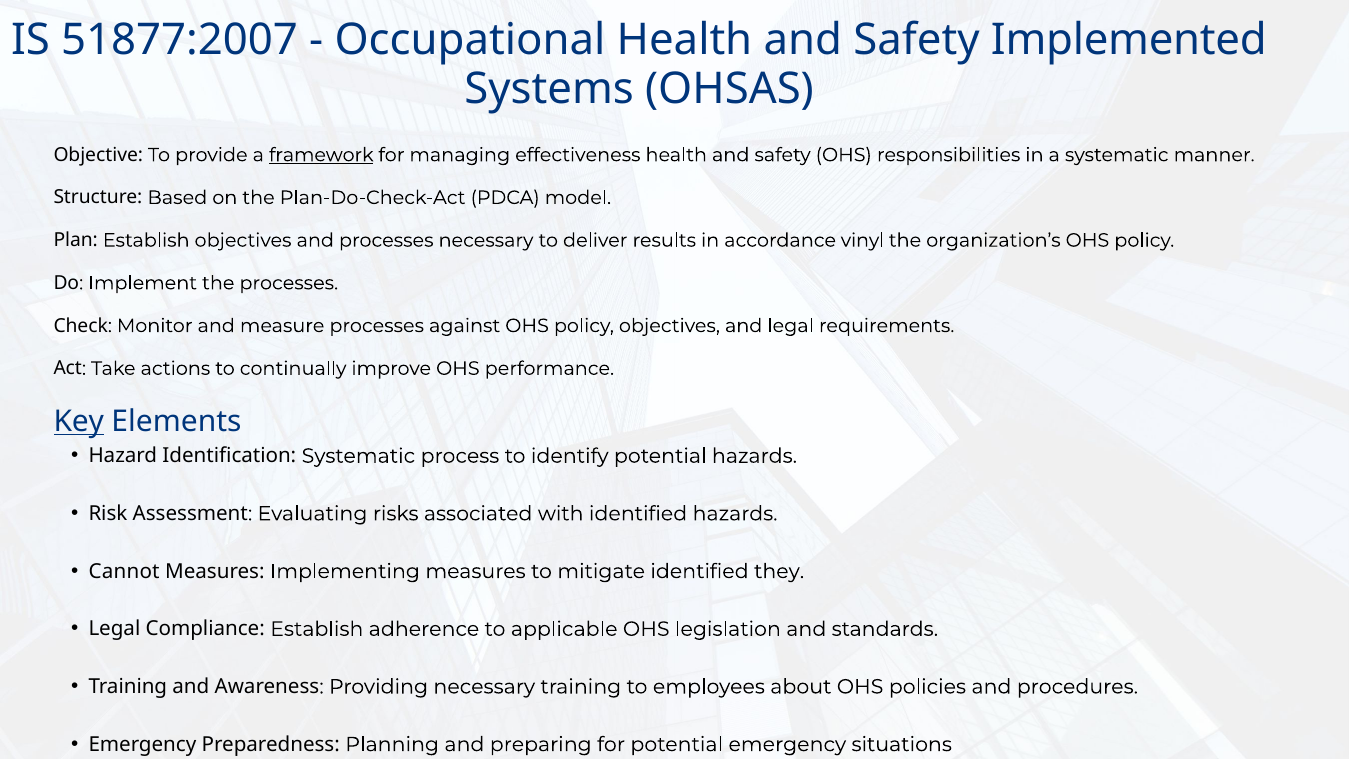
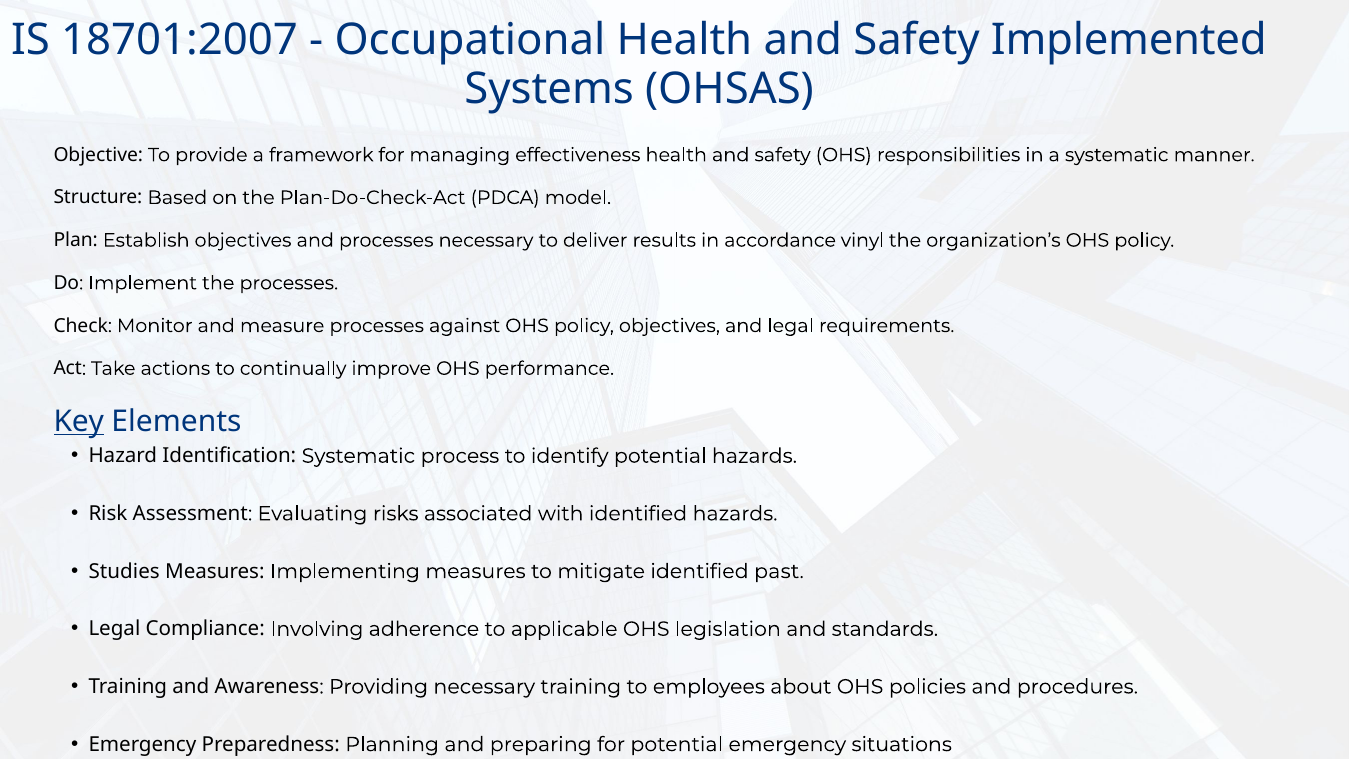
51877:2007: 51877:2007 -> 18701:2007 (179, 40)
framework underline: present -> none (321, 155)
Cannot: Cannot -> Studies (124, 571)
they: they -> past (779, 571)
Compliance Establish: Establish -> Involving (317, 629)
